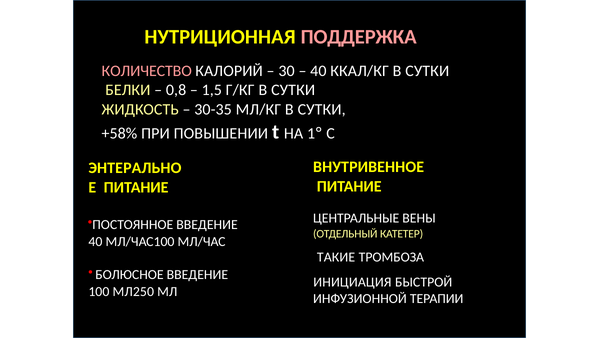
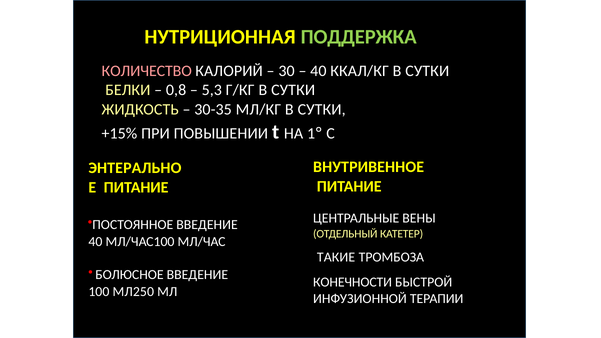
ПОДДЕРЖКА colour: pink -> light green (359, 37)
1,5: 1,5 -> 5,3 (212, 90)
+58%: +58% -> +15% (119, 133)
ИНИЦИАЦИЯ: ИНИЦИАЦИЯ -> КОНЕЧНОСТИ (353, 282)
